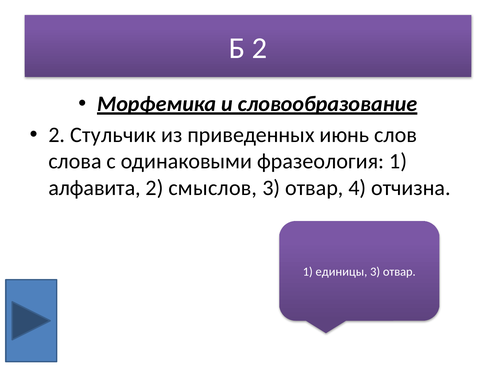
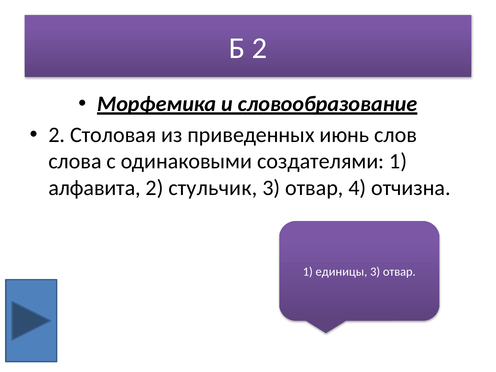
Стульчик: Стульчик -> Столовая (113, 135)
фразеология: фразеология -> создателями (321, 161)
смыслов: смыслов -> стульчик (213, 188)
